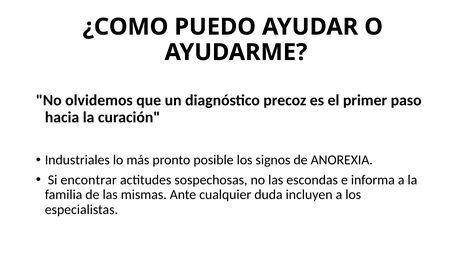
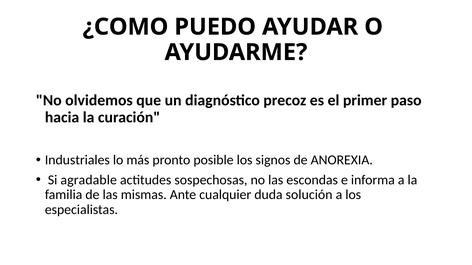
encontrar: encontrar -> agradable (89, 180)
incluyen: incluyen -> solución (309, 195)
